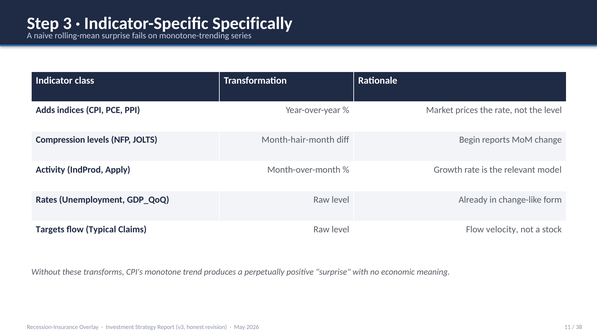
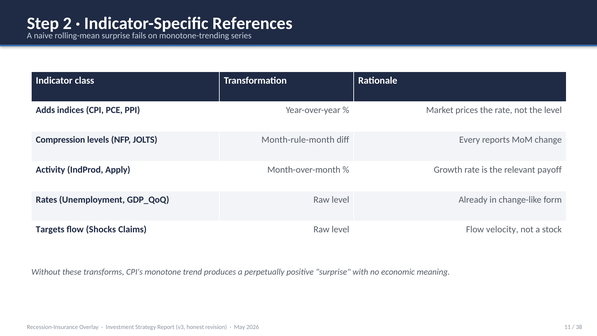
3: 3 -> 2 (67, 23)
Specifically: Specifically -> References (252, 23)
Month-hair-month: Month-hair-month -> Month-rule-month (298, 140)
Begin: Begin -> Every (470, 140)
model: model -> payoff (550, 170)
Typical: Typical -> Shocks (101, 229)
